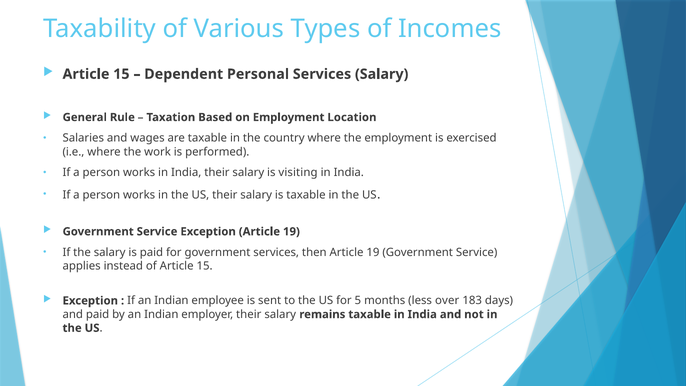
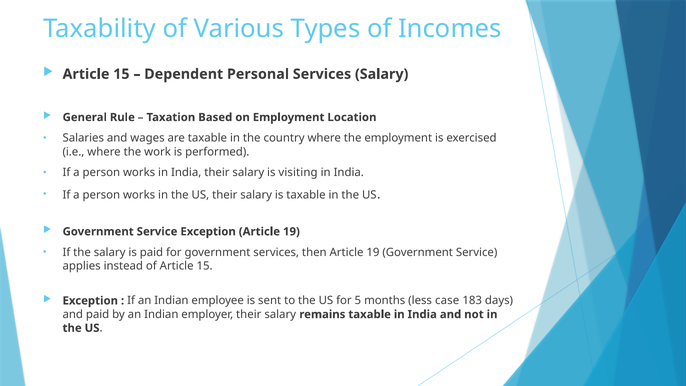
over: over -> case (447, 301)
